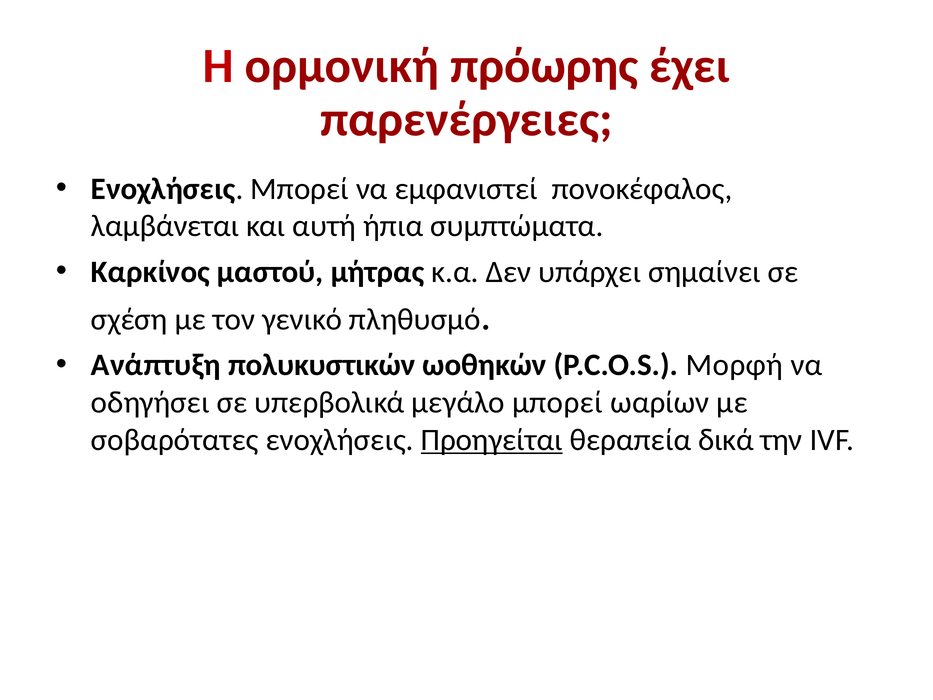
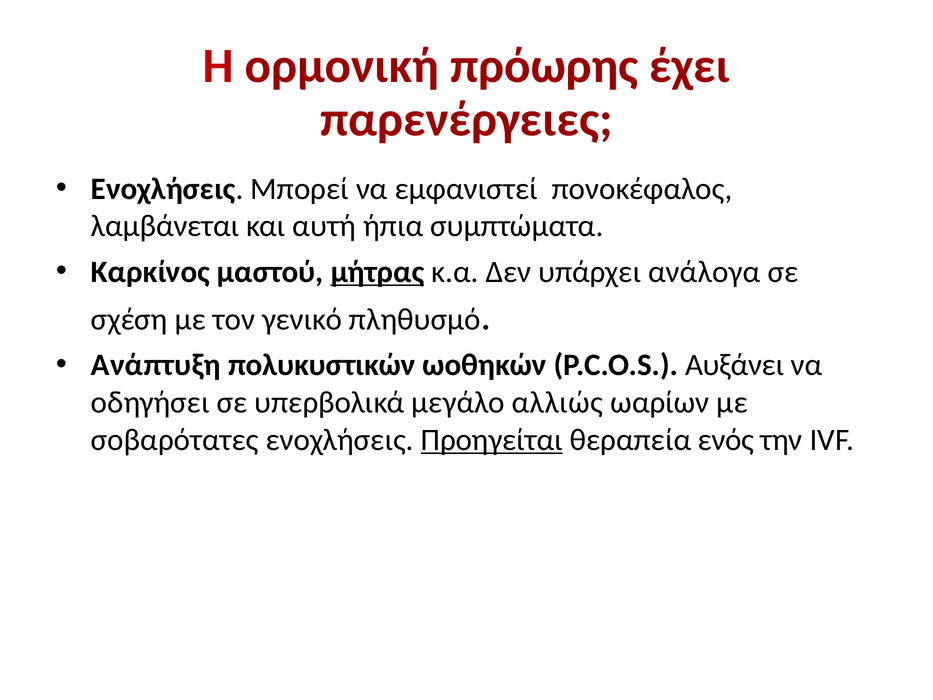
μήτρας underline: none -> present (377, 272)
σημαίνει: σημαίνει -> ανάλογα (704, 272)
Μορφή: Μορφή -> Αυξάνει (735, 365)
μεγάλο μπορεί: μπορεί -> αλλιώς (557, 402)
δικά: δικά -> ενός (726, 440)
